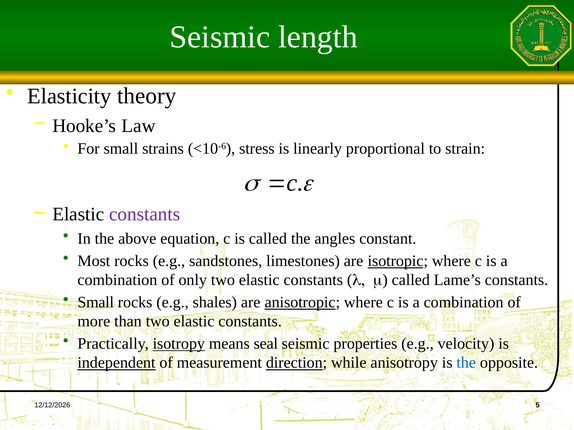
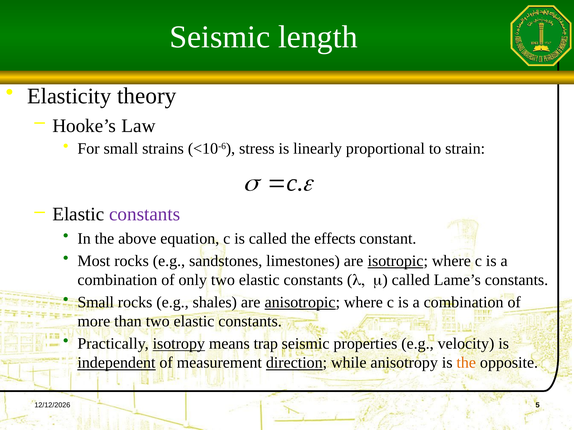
angles: angles -> effects (335, 239)
seal: seal -> trap (266, 344)
the colour: blue -> orange (466, 363)
